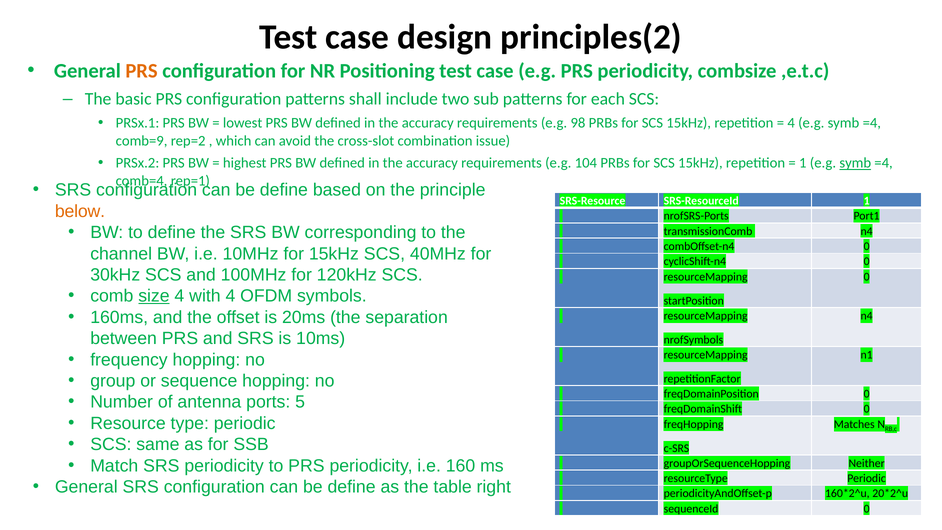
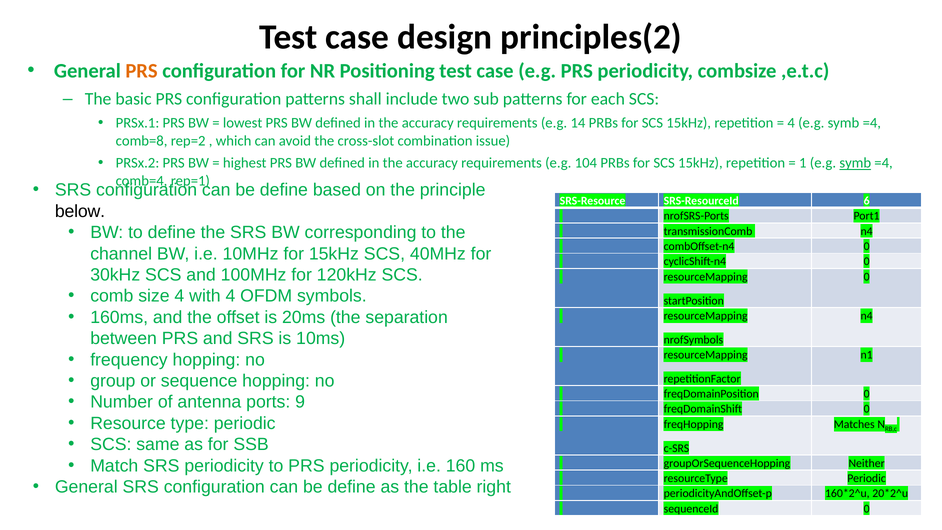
98: 98 -> 14 (578, 123)
comb=9: comb=9 -> comb=8 (142, 141)
SRS-ResourceId 1: 1 -> 6 (867, 201)
below colour: orange -> black (80, 211)
size underline: present -> none (154, 296)
5: 5 -> 9 (300, 402)
